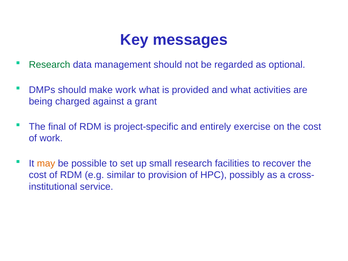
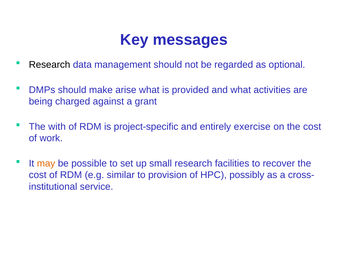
Research colour: green -> black (50, 65)
make work: work -> arise (126, 90)
final: final -> with (57, 127)
